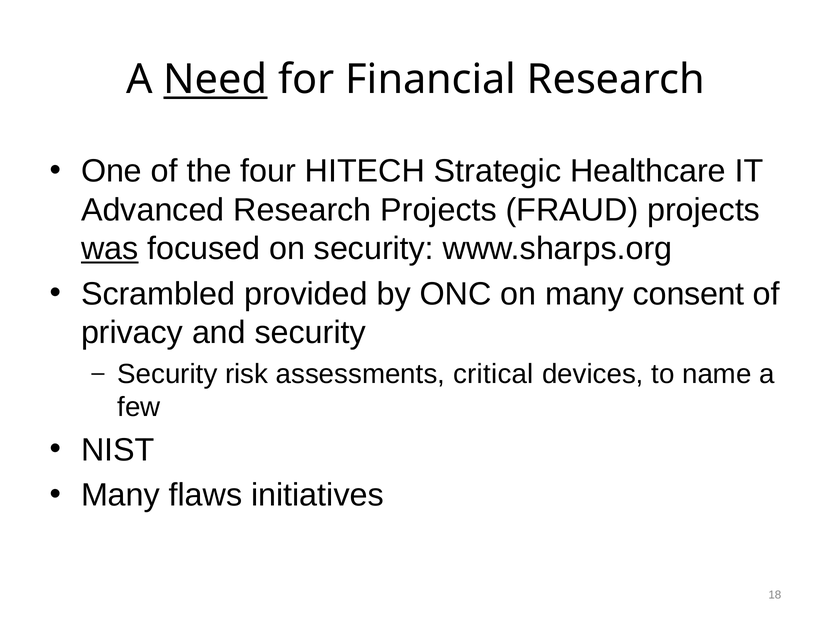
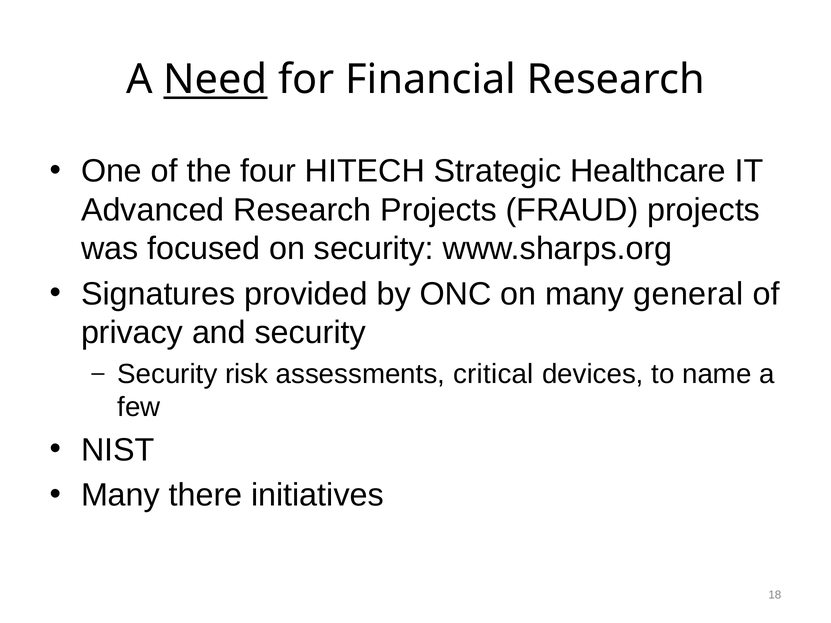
was underline: present -> none (110, 249)
Scrambled: Scrambled -> Signatures (158, 294)
consent: consent -> general (688, 294)
flaws: flaws -> there (206, 495)
